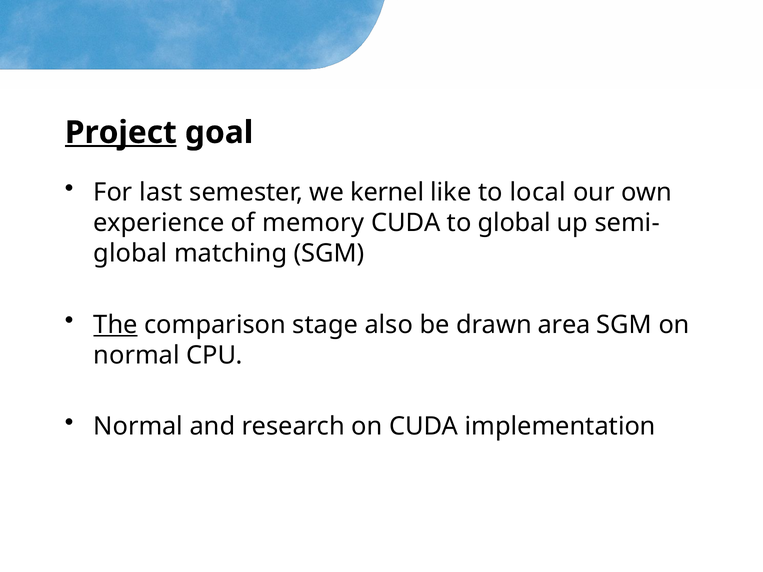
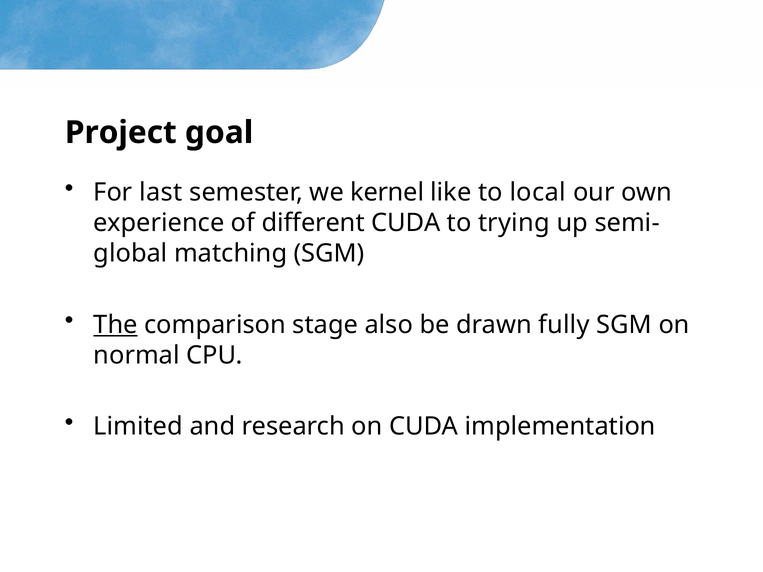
Project underline: present -> none (121, 133)
memory: memory -> different (313, 223)
to global: global -> trying (514, 223)
area: area -> fully (564, 325)
Normal: Normal -> Limited (138, 426)
